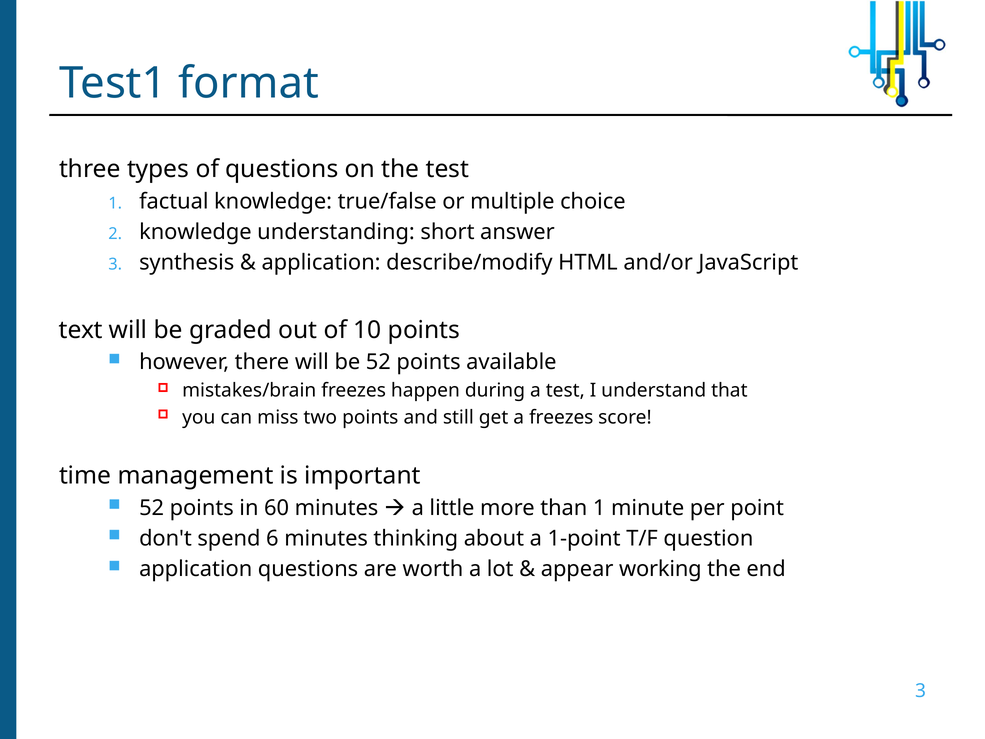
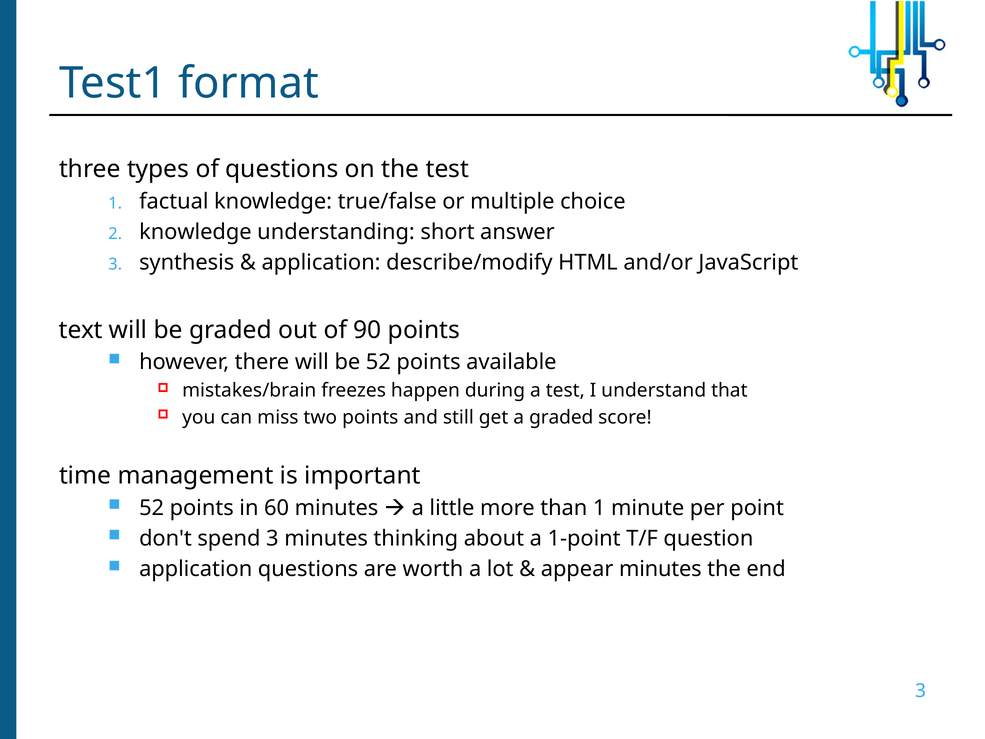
10: 10 -> 90 (368, 330)
a freezes: freezes -> graded (561, 417)
spend 6: 6 -> 3 (272, 538)
appear working: working -> minutes (660, 569)
